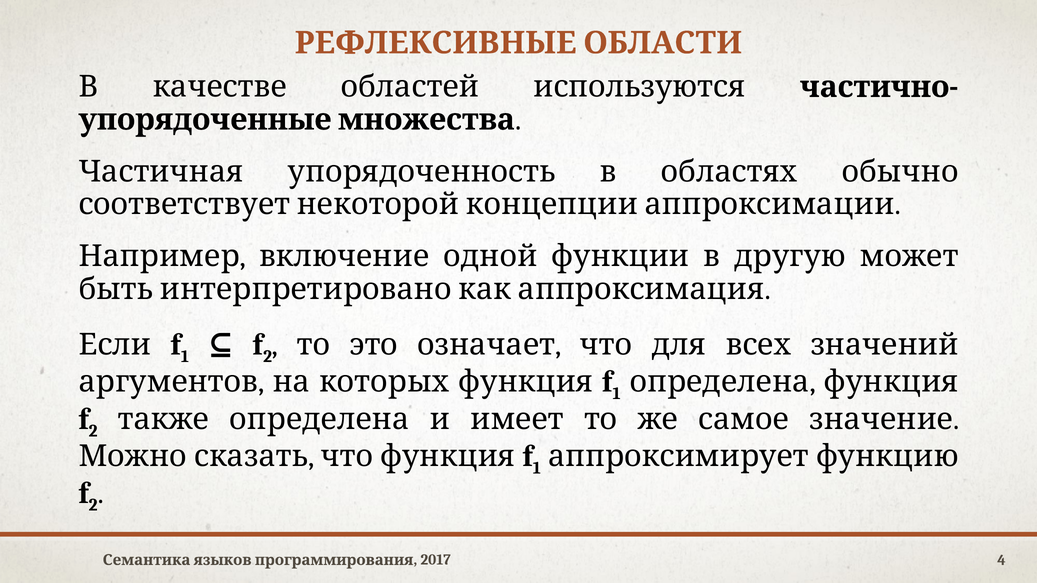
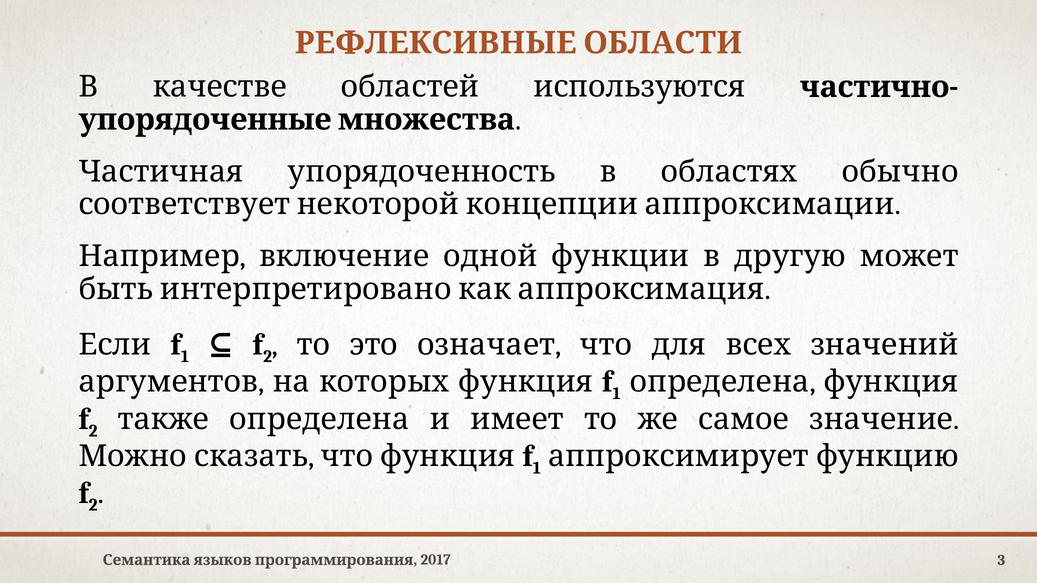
4: 4 -> 3 (1001, 561)
